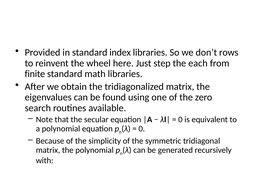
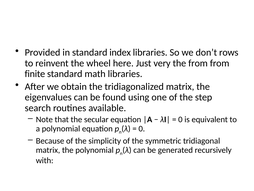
step: step -> very (162, 63)
the each: each -> from (198, 63)
zero: zero -> step (204, 97)
